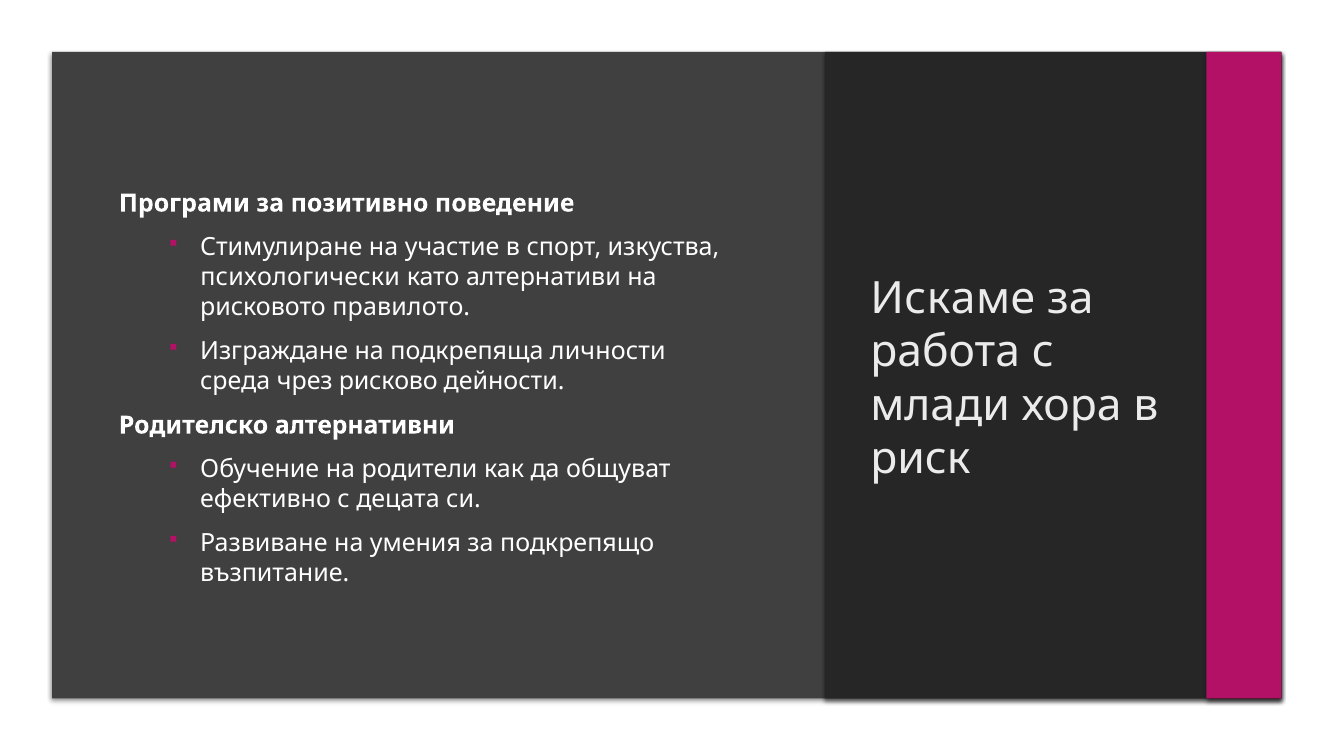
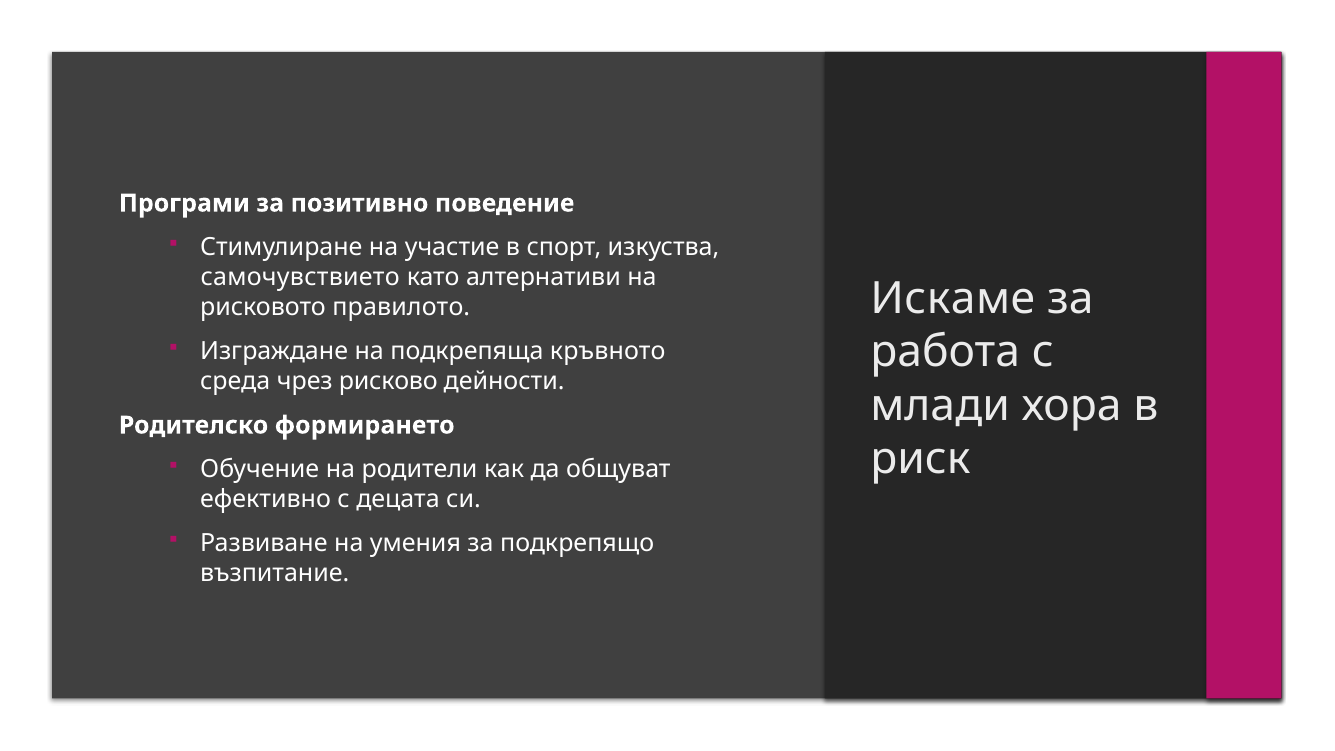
психологически: психологически -> самочувствието (300, 277)
личности: личности -> кръвното (608, 351)
алтернативни: алтернативни -> формирането (365, 425)
